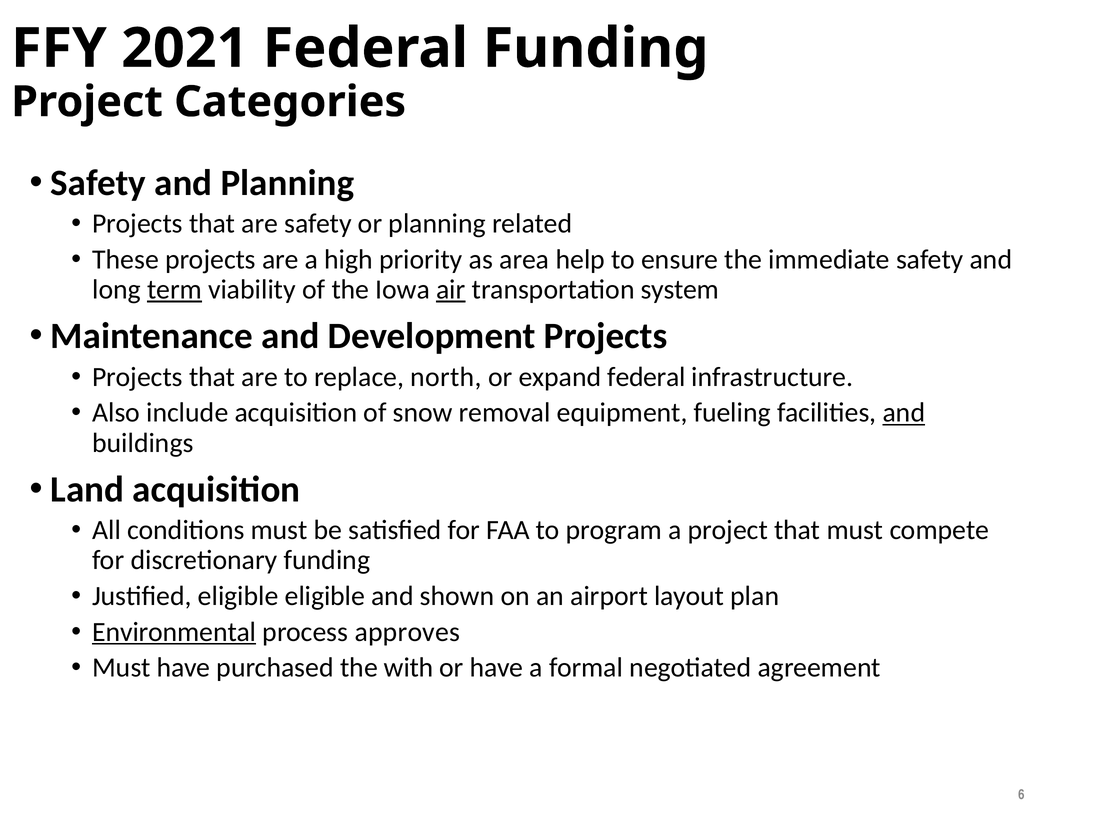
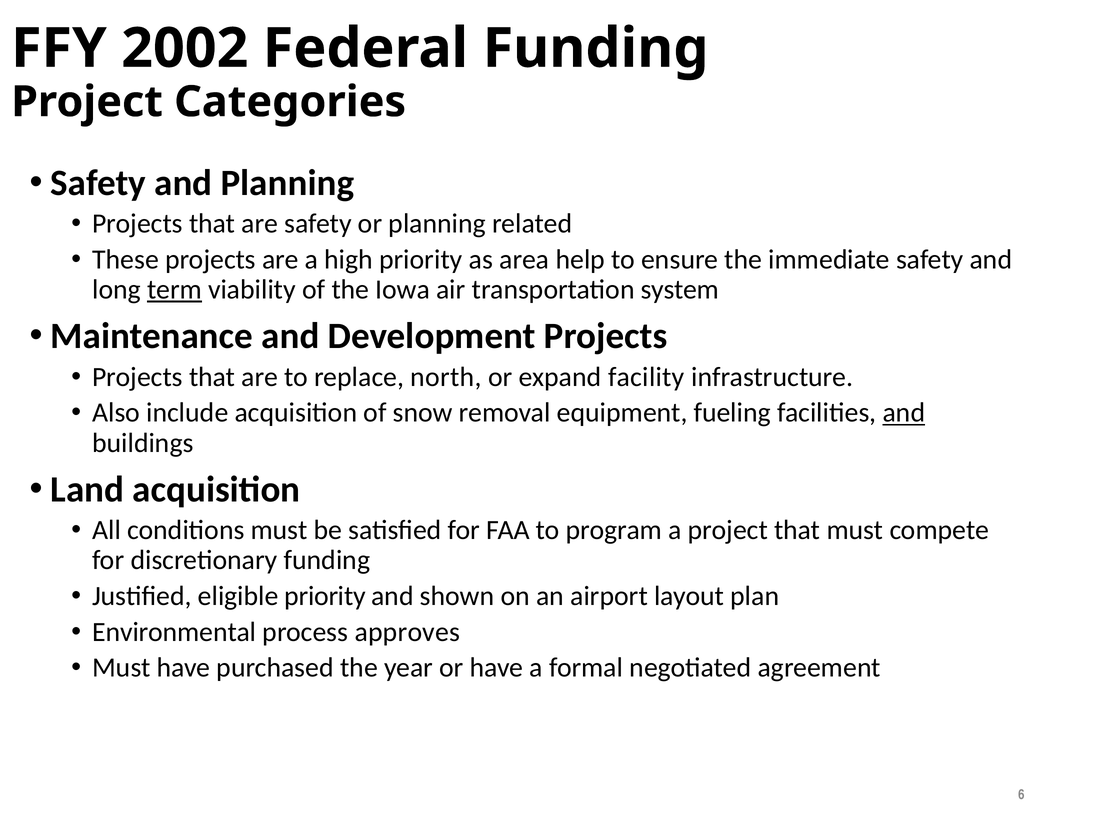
2021: 2021 -> 2002 (185, 49)
air underline: present -> none (451, 290)
expand federal: federal -> facility (646, 377)
eligible eligible: eligible -> priority (325, 596)
Environmental underline: present -> none (174, 632)
with: with -> year (408, 668)
